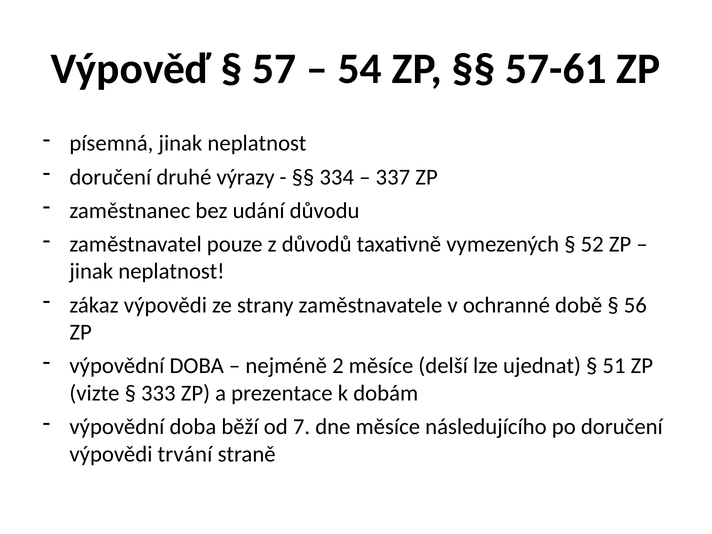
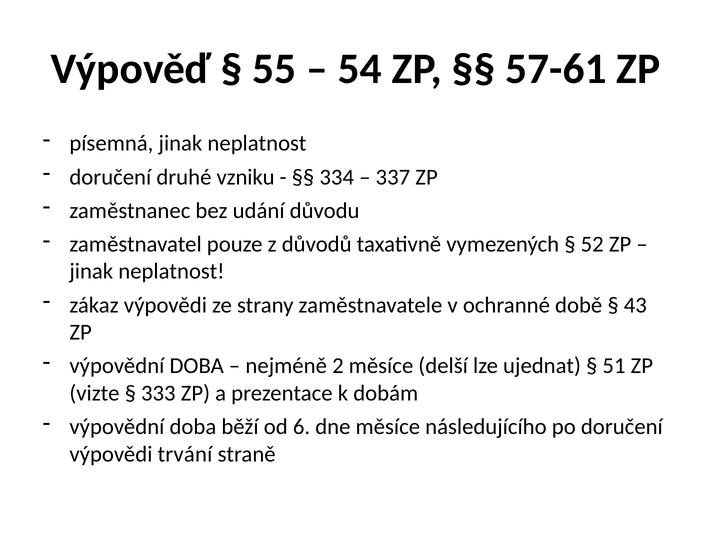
57: 57 -> 55 (274, 69)
výrazy: výrazy -> vzniku (246, 177)
56: 56 -> 43 (635, 305)
7: 7 -> 6 (301, 427)
